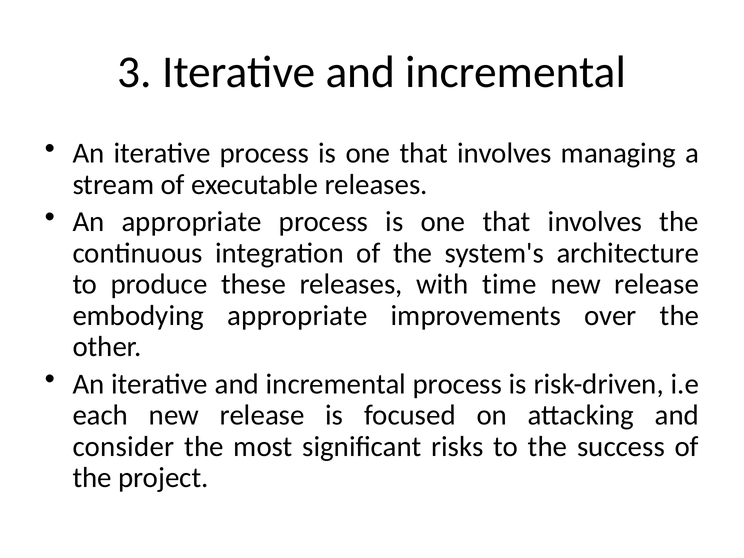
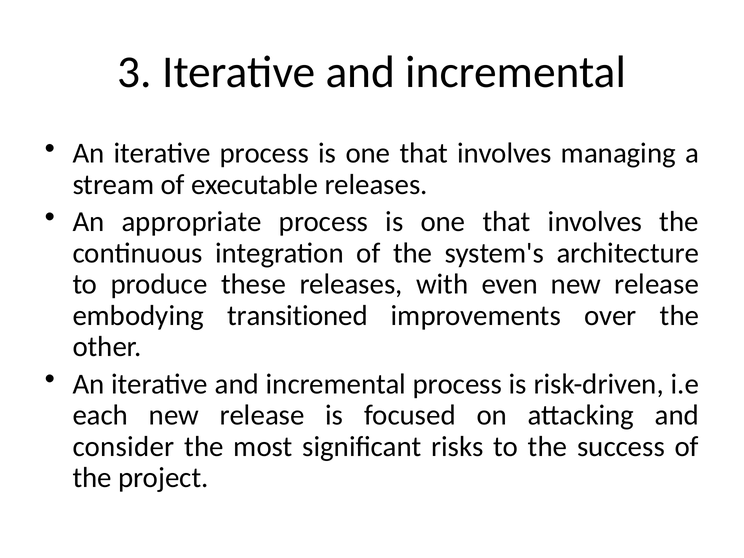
time: time -> even (510, 284)
embodying appropriate: appropriate -> transitioned (298, 316)
